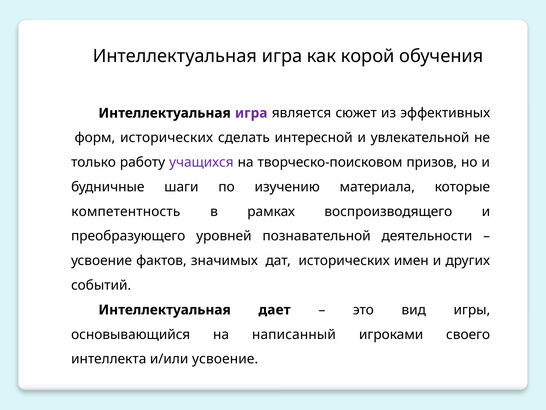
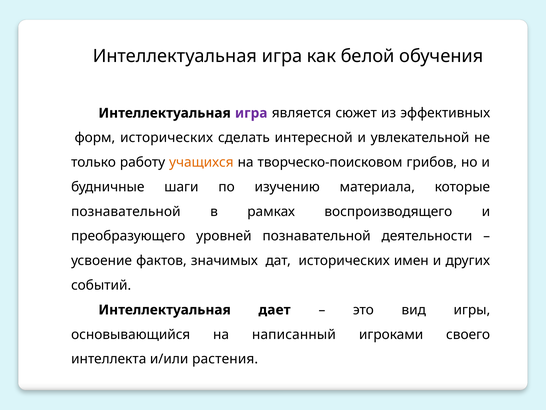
корой: корой -> белой (368, 56)
учащихся colour: purple -> orange (201, 162)
призов: призов -> грибов (432, 162)
компетентность: компетентность -> познавательной (126, 211)
и/или усвоение: усвоение -> растения (225, 359)
